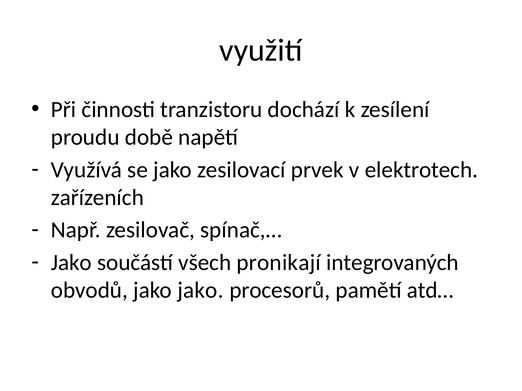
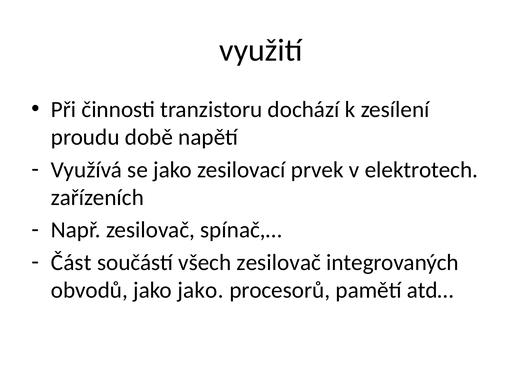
Jako: Jako -> Část (71, 263)
všech pronikají: pronikají -> zesilovač (279, 263)
